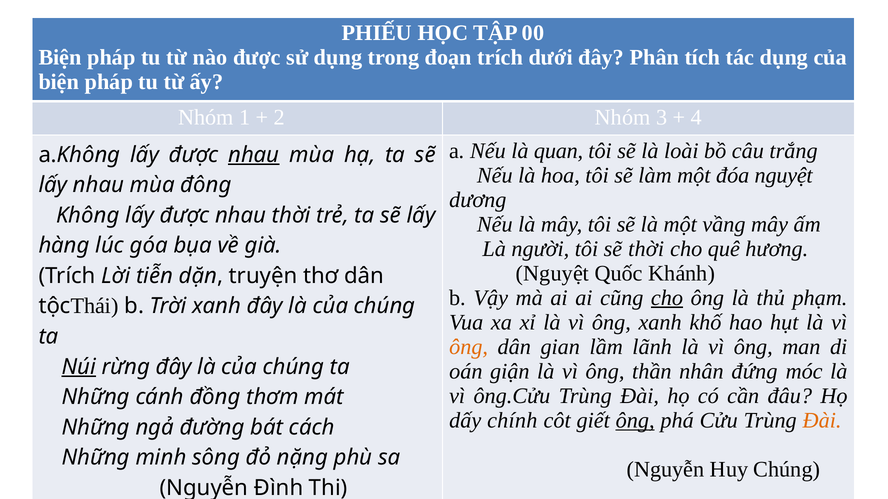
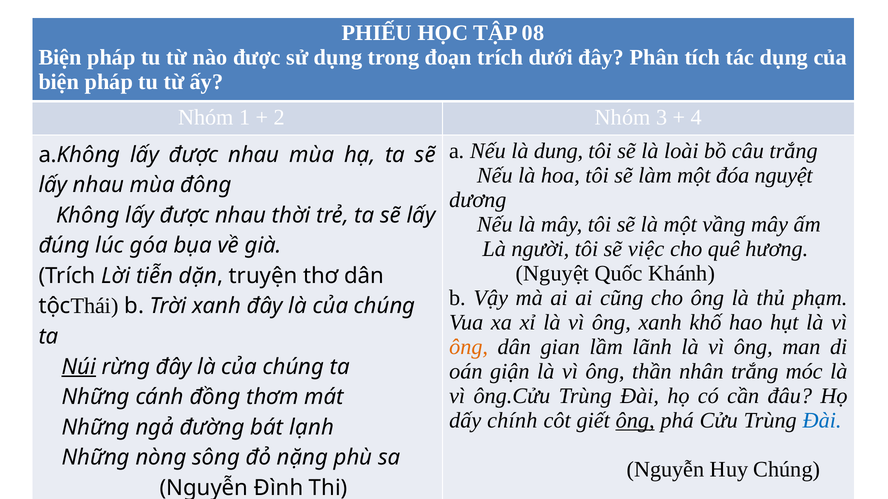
00: 00 -> 08 (533, 33)
quan: quan -> dung (559, 151)
nhau underline: present -> none (254, 155)
sẽ thời: thời -> việc (646, 249)
hàng: hàng -> đúng (64, 246)
cho underline: present -> none (667, 298)
nhân đứng: đứng -> trắng (755, 372)
Đài colour: orange -> blue (822, 421)
cách: cách -> lạnh (312, 428)
minh: minh -> nòng (161, 458)
